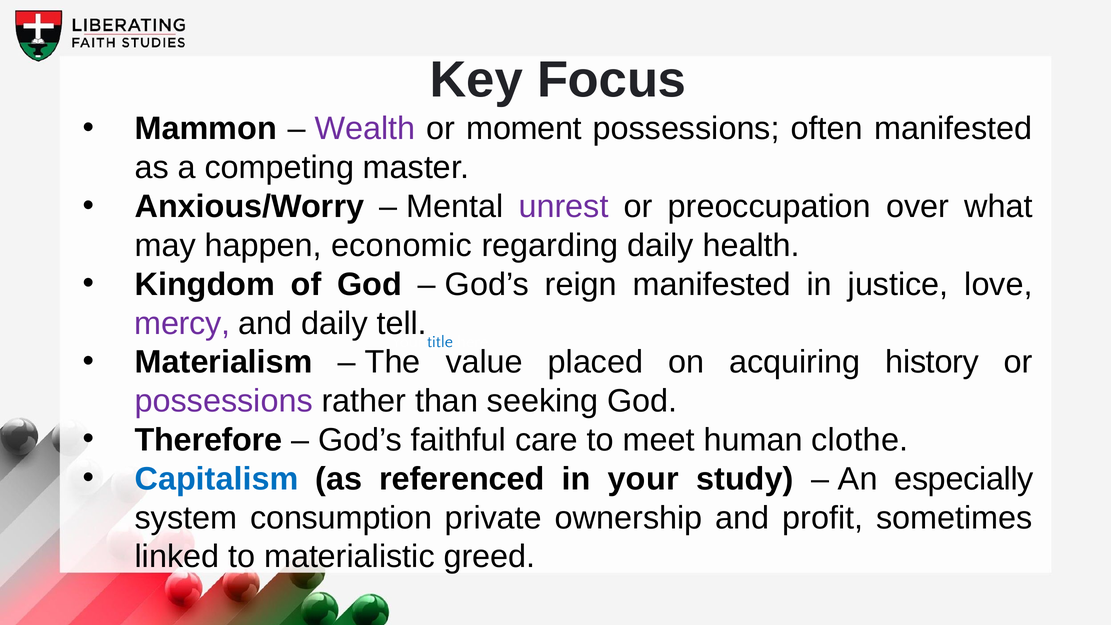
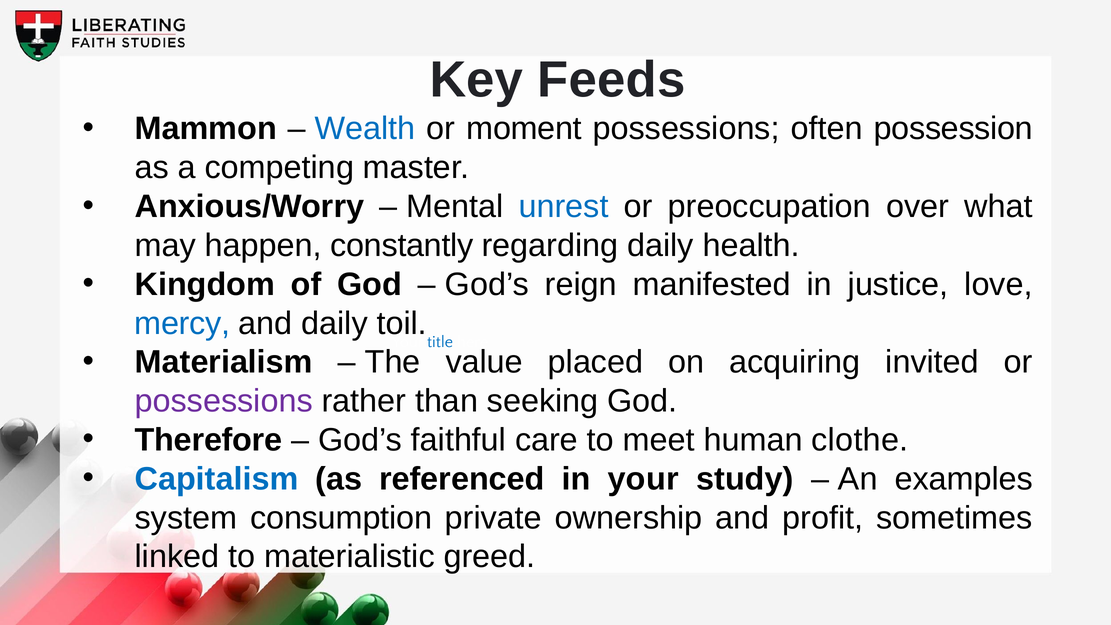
Focus: Focus -> Feeds (611, 80)
Wealth colour: purple -> blue (365, 129)
often manifested: manifested -> possession (953, 129)
unrest colour: purple -> blue (564, 207)
economic: economic -> constantly (402, 245)
mercy colour: purple -> blue (182, 323)
tell: tell -> toil (402, 323)
history: history -> invited (932, 362)
especially: especially -> examples (964, 479)
